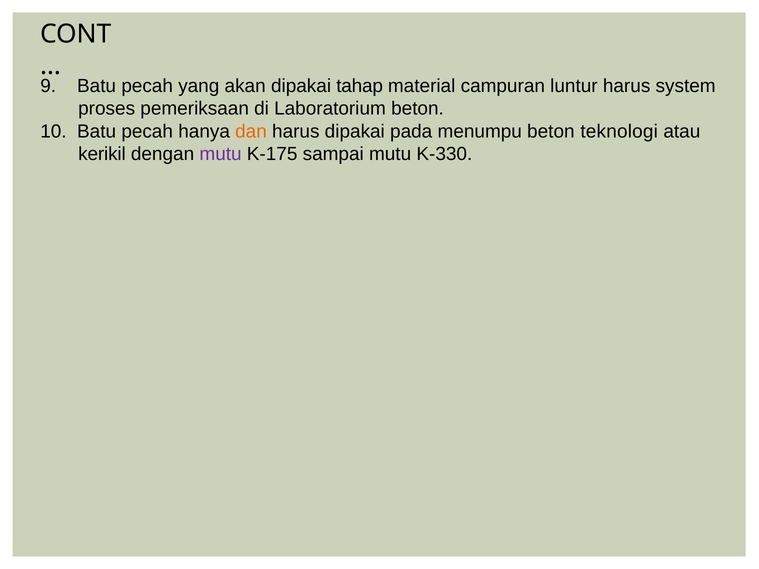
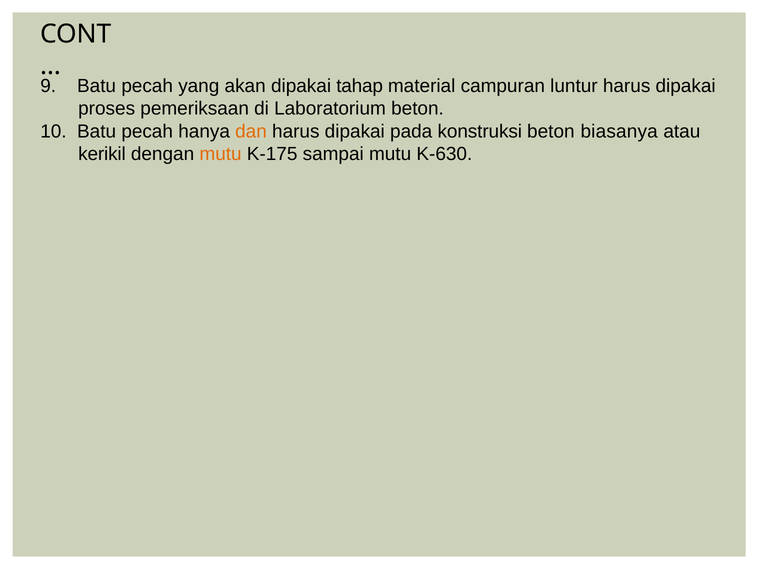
system: system -> dipakai (686, 86)
menumpu: menumpu -> konstruksi (480, 131)
teknologi: teknologi -> biasanya (619, 131)
mutu colour: purple -> orange (221, 154)
K-330: K-330 -> K-630 (444, 154)
